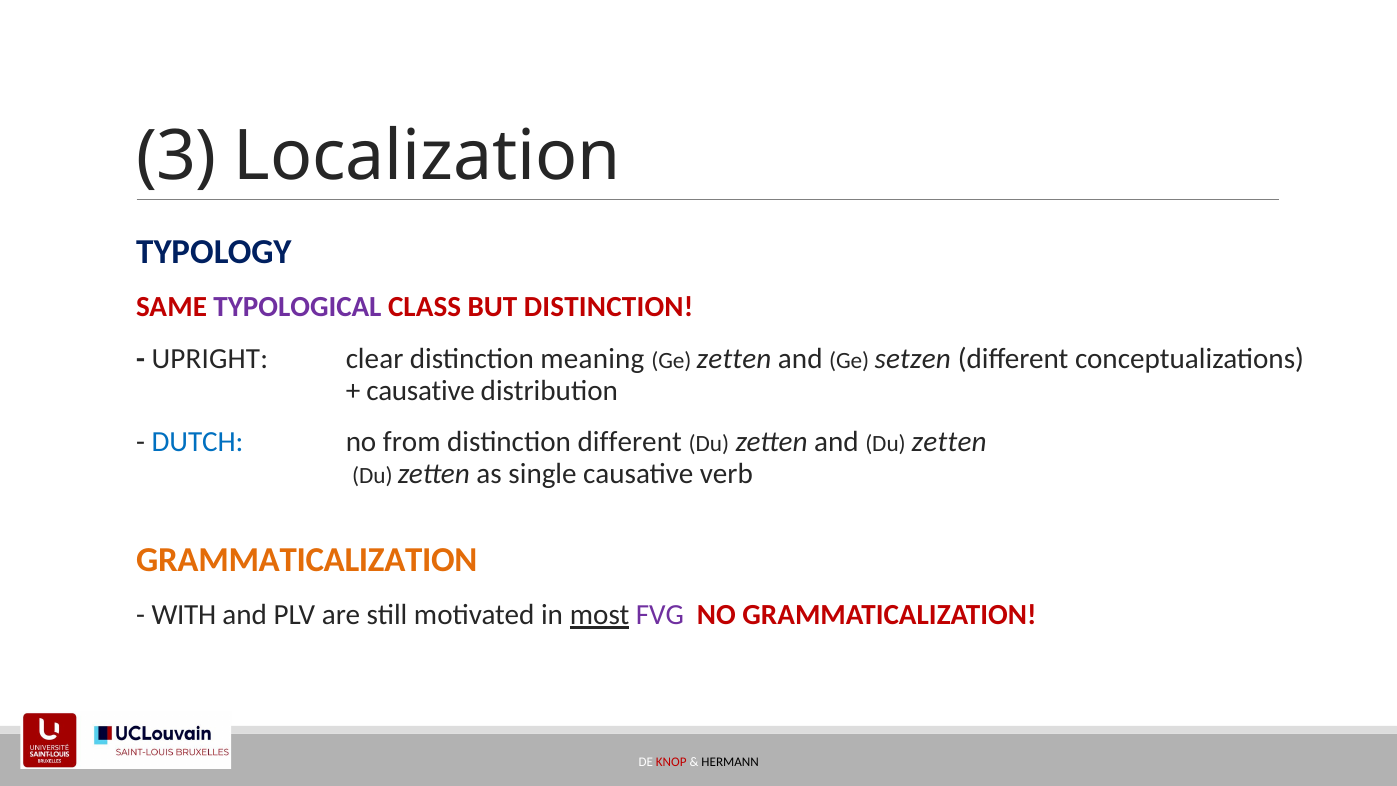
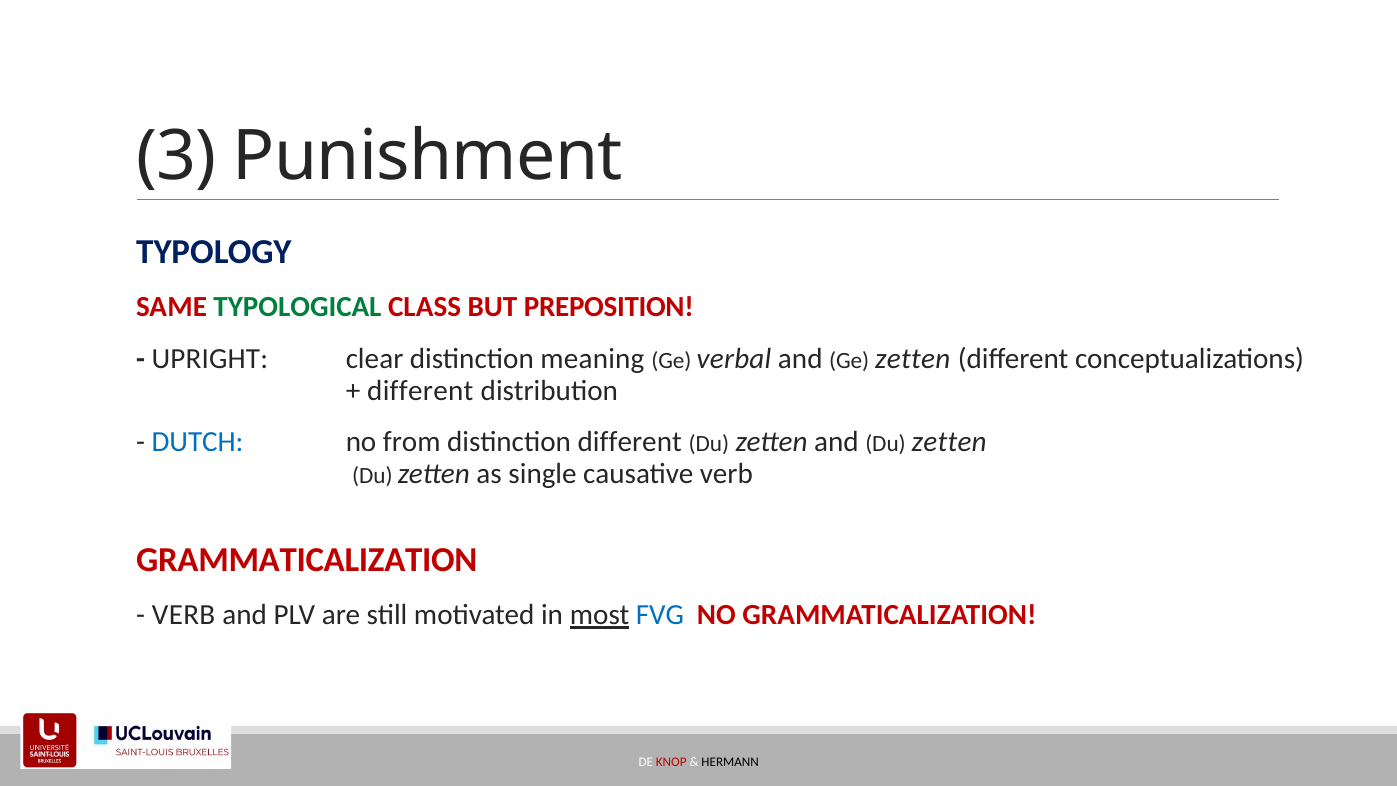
Localization: Localization -> Punishment (428, 157)
TYPOLOGICAL colour: purple -> green (298, 307)
BUT DISTINCTION: DISTINCTION -> PREPOSITION (609, 307)
Ge zetten: zetten -> verbal (734, 359)
Ge setzen: setzen -> zetten (913, 359)
causative: causative -> different (420, 390)
GRAMMATICALIZATION colour: orange -> red (307, 560)
WITH: WITH -> VERB (184, 615)
FVG colour: purple -> blue (660, 615)
